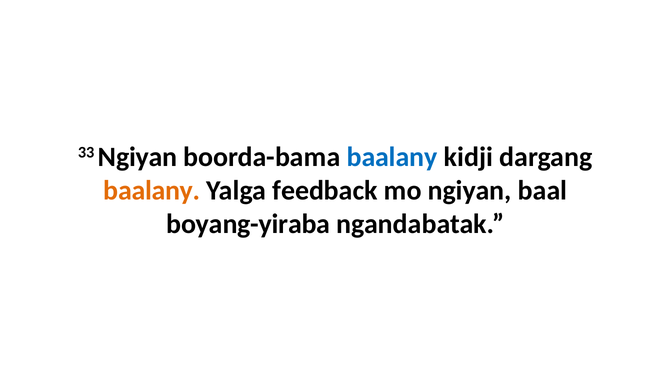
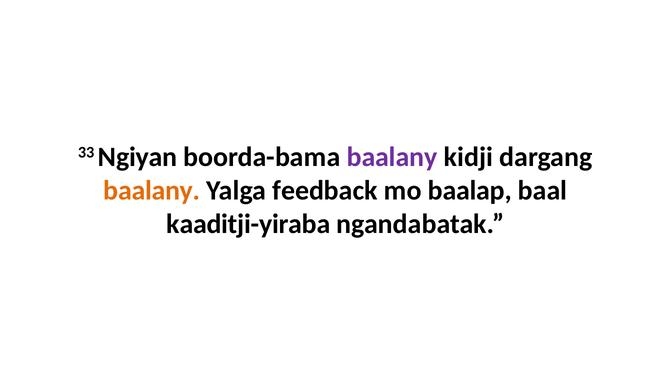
baalany colour: blue -> purple (392, 157)
mo ngiyan: ngiyan -> baalap (470, 191)
boyang-yiraba: boyang-yiraba -> kaaditji-yiraba (248, 224)
